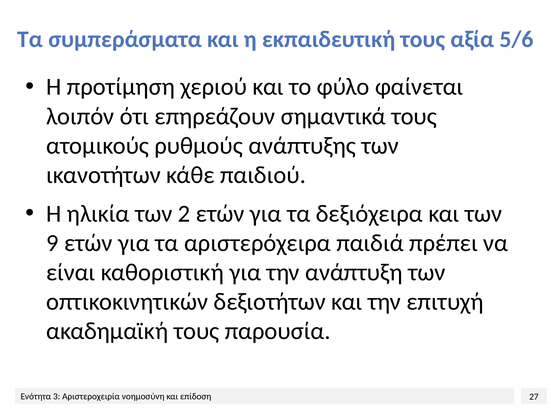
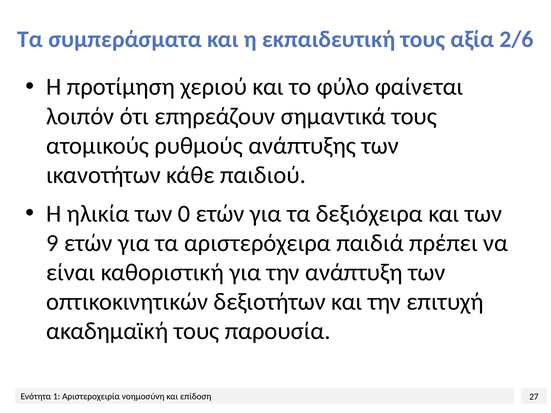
5/6: 5/6 -> 2/6 (516, 39)
2: 2 -> 0 (184, 214)
3: 3 -> 1 (57, 397)
